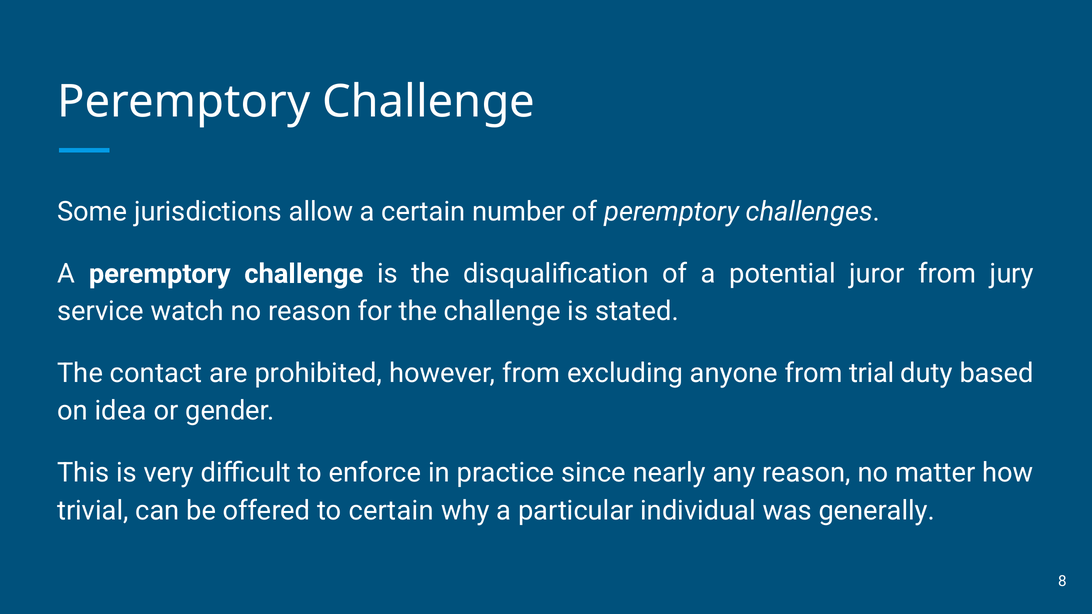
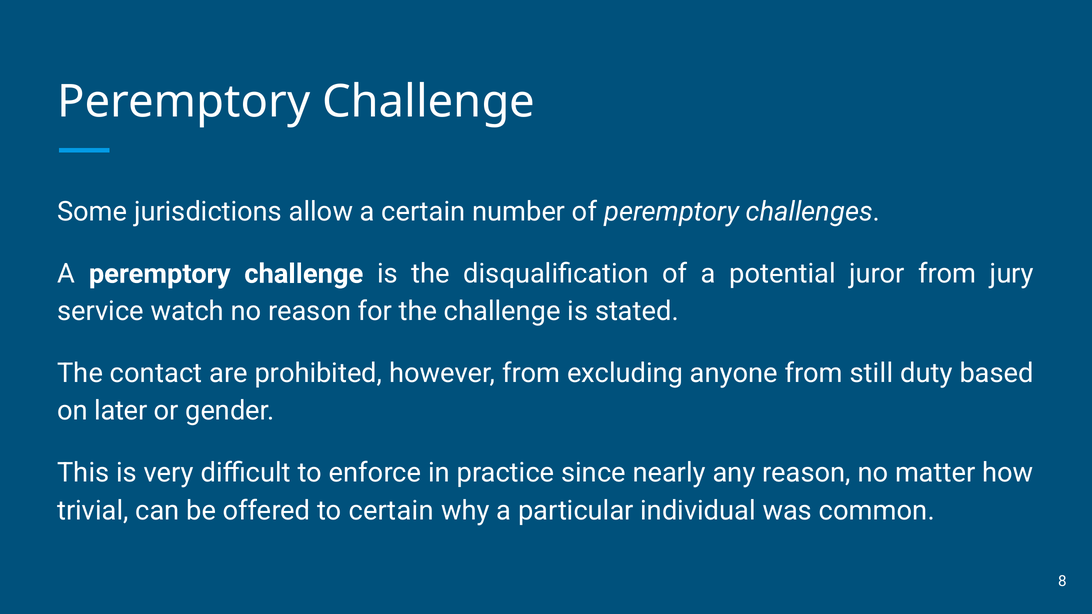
trial: trial -> still (871, 373)
idea: idea -> later (121, 411)
generally: generally -> common (877, 511)
